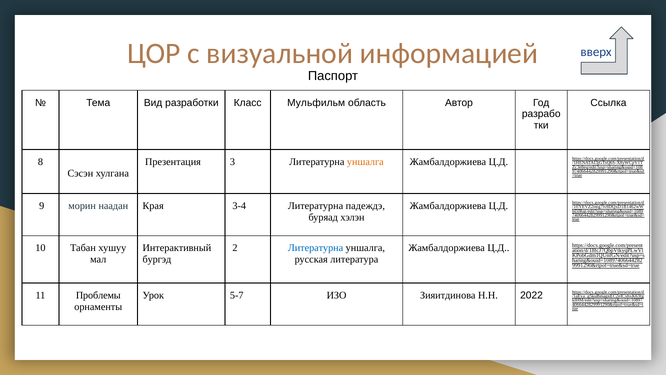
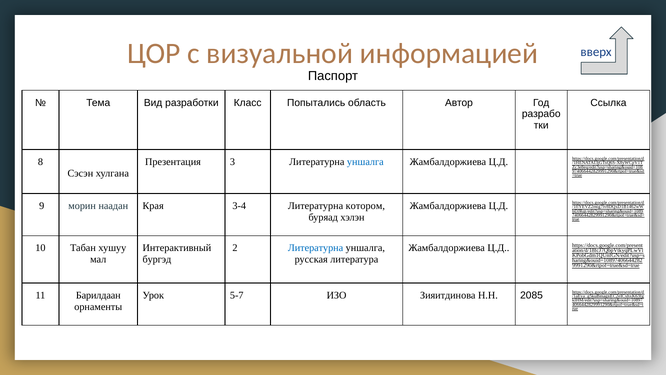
Мульфильм: Мульфильм -> Попытались (316, 103)
уншалга colour: orange -> blue (365, 162)
падеждэ: падеждэ -> котором (365, 206)
Проблемы: Проблемы -> Барилдаан (98, 295)
2022: 2022 -> 2085 (532, 295)
